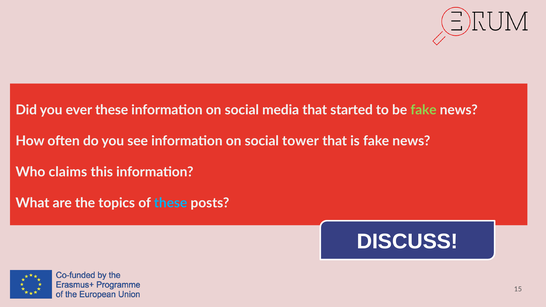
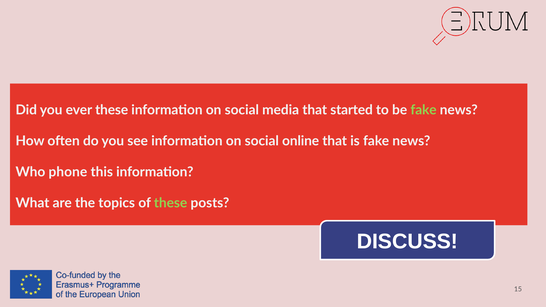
tower: tower -> online (301, 141)
claims: claims -> phone (68, 172)
these colour: light blue -> light green (171, 203)
